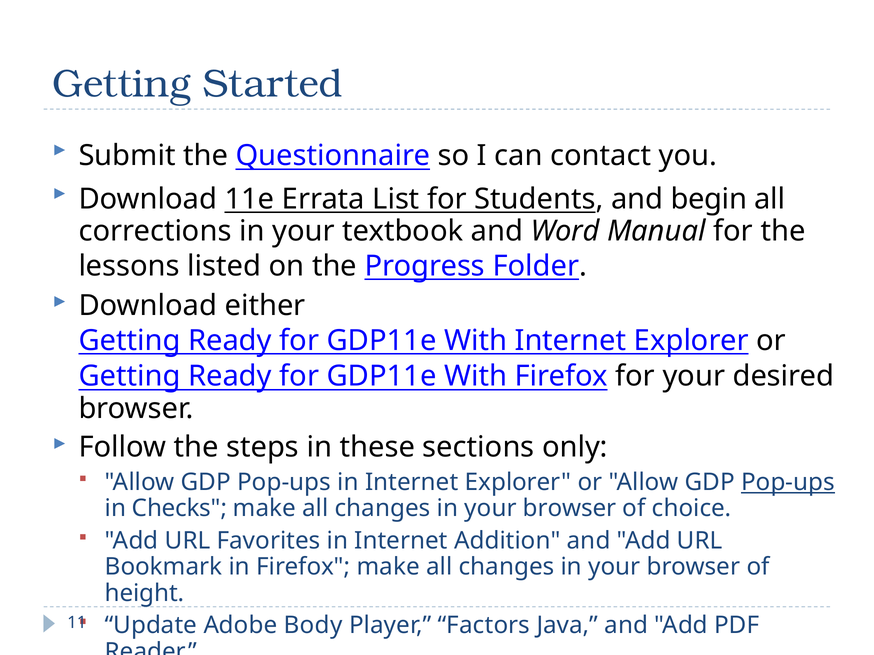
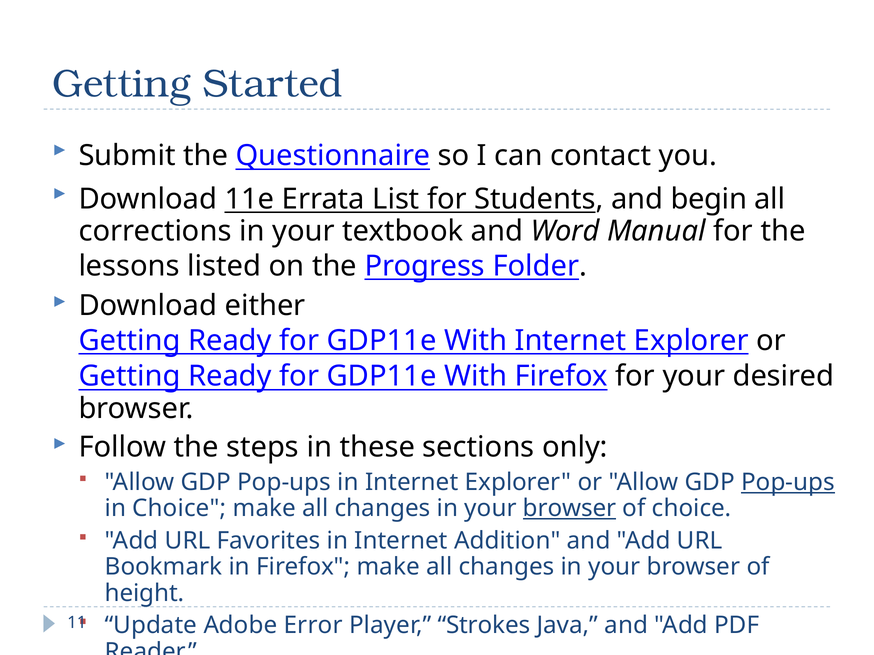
in Checks: Checks -> Choice (179, 509)
browser underline: none -> present (570, 509)
Body: Body -> Error (313, 626)
Factors: Factors -> Strokes (484, 626)
